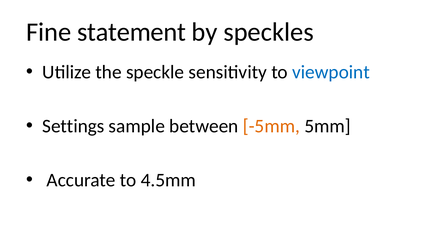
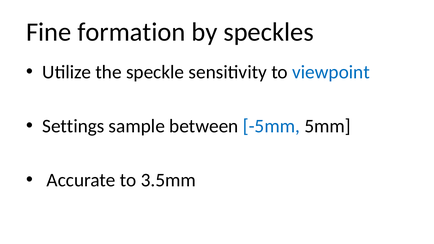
statement: statement -> formation (131, 32)
-5mm colour: orange -> blue (271, 126)
4.5mm: 4.5mm -> 3.5mm (168, 180)
